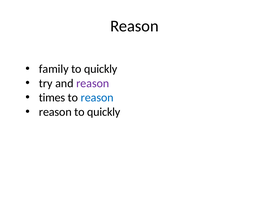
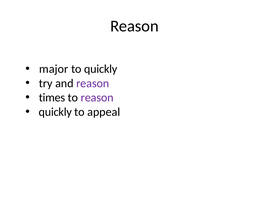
family: family -> major (54, 69)
reason colour: blue -> purple (97, 98)
reason: reason -> quickly (55, 112)
quickly: quickly -> appeal (104, 112)
